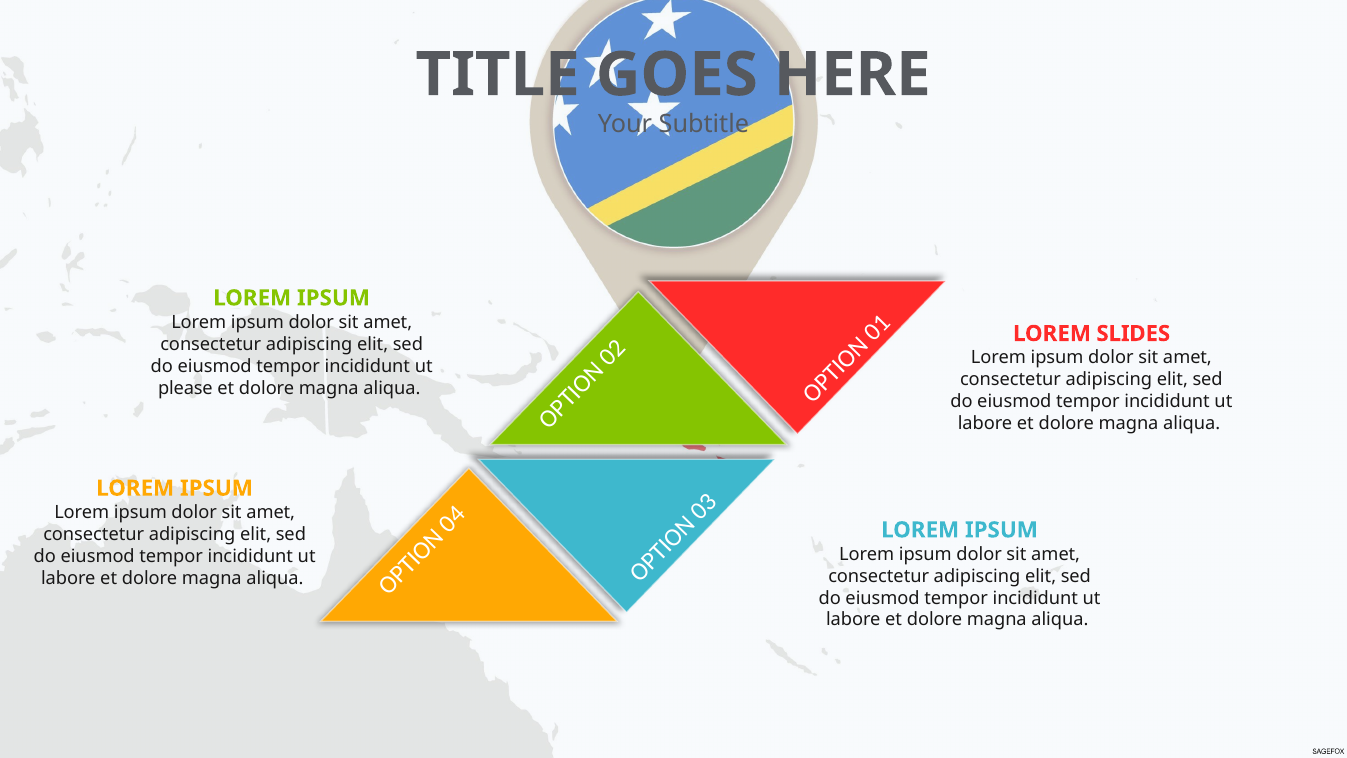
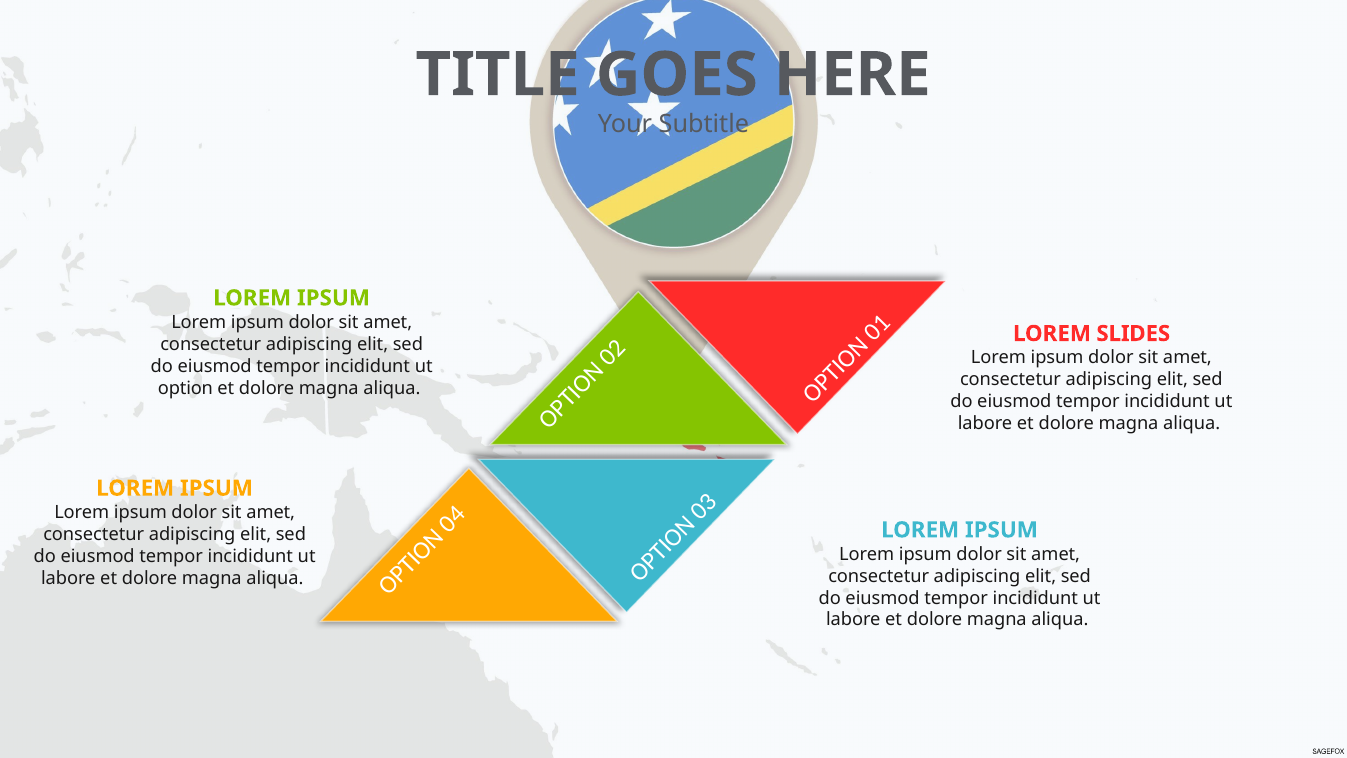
please: please -> option (185, 388)
